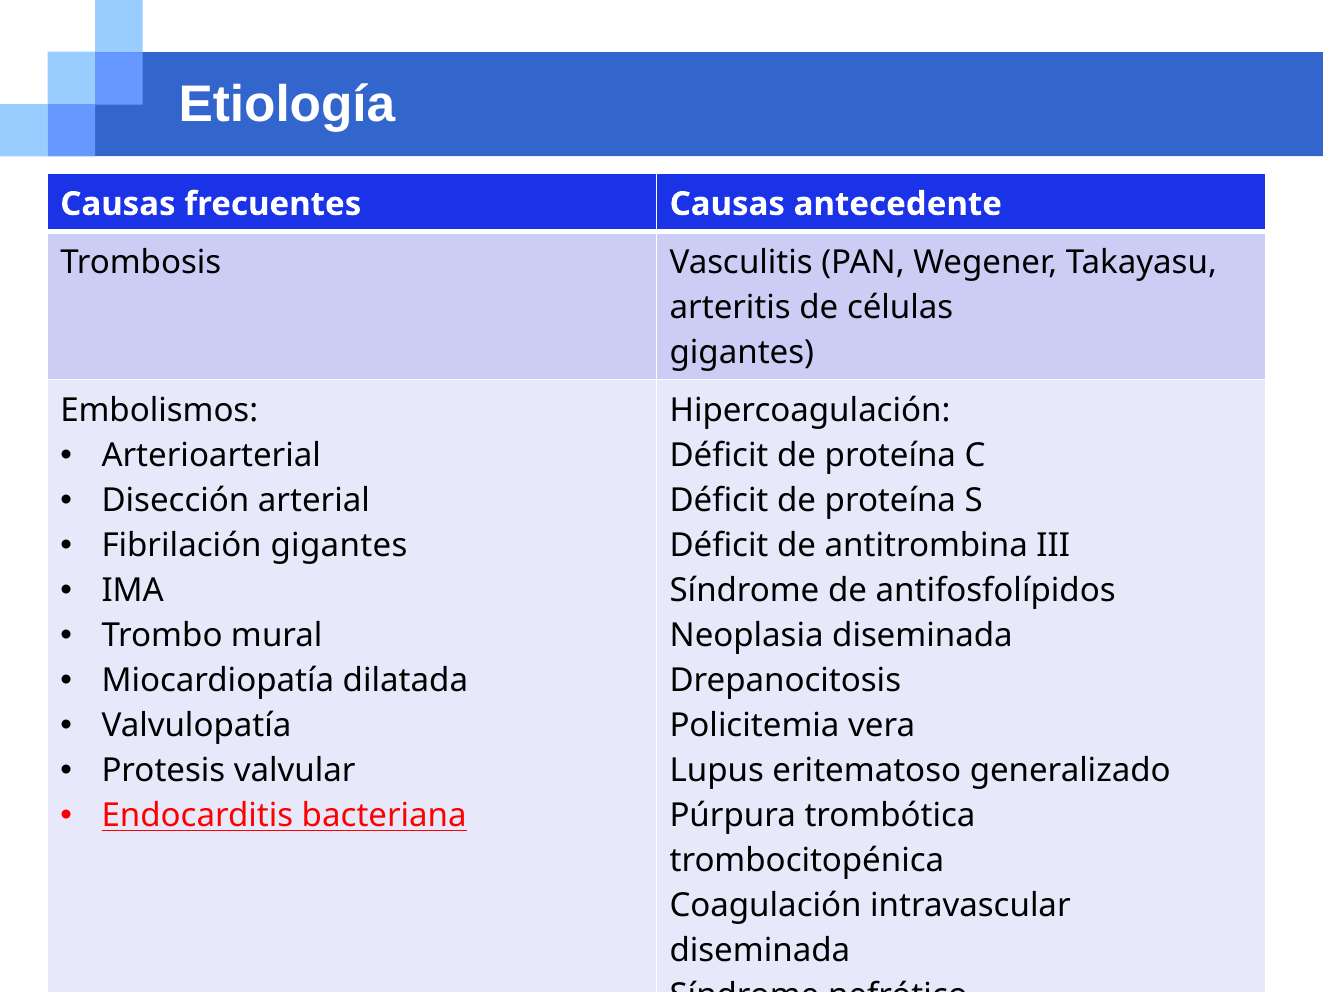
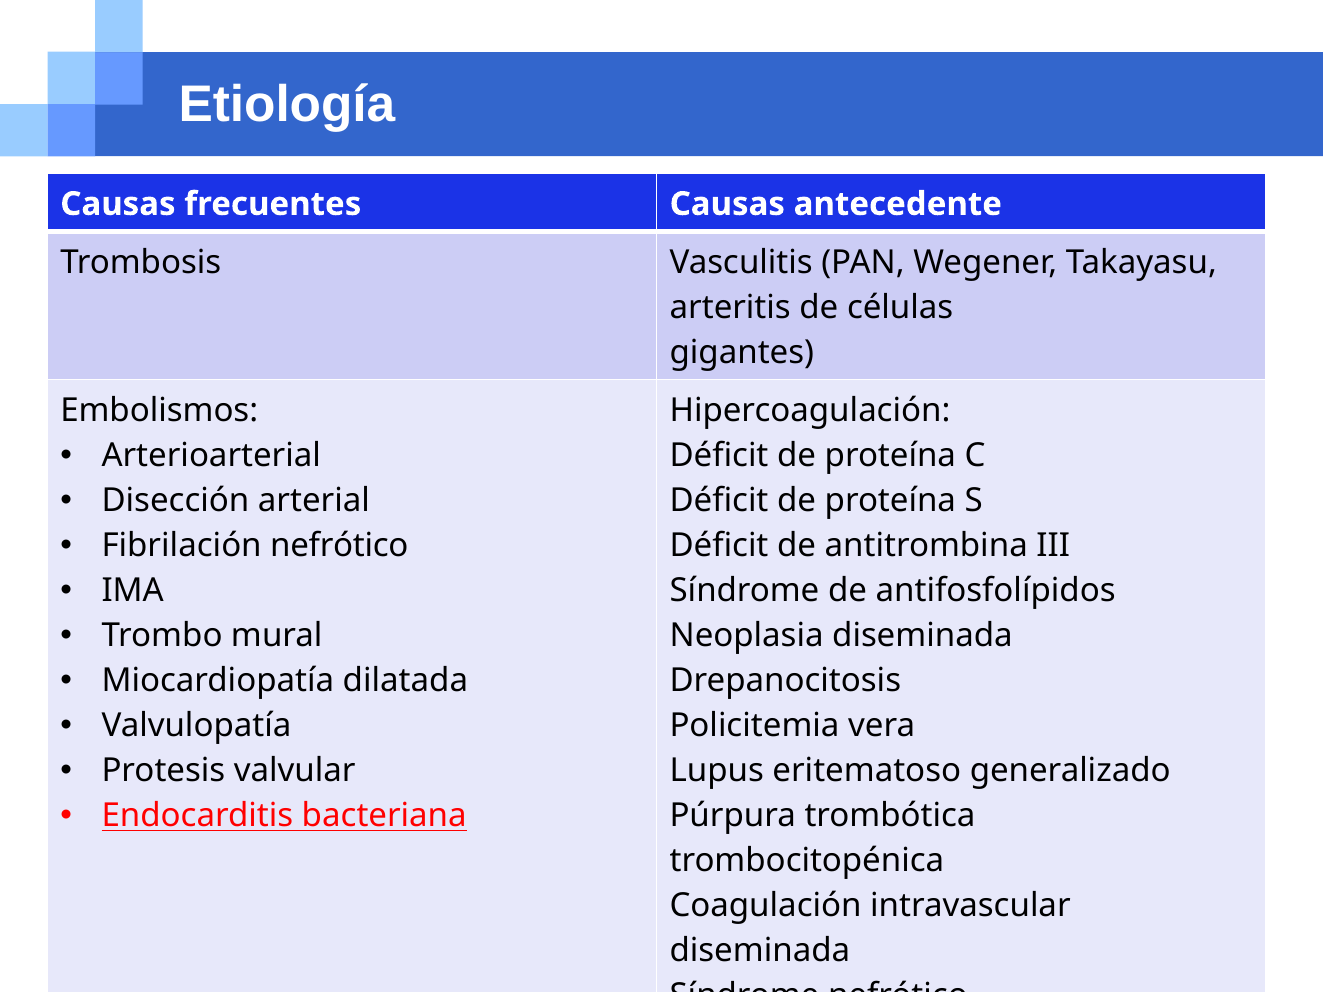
Fibrilación gigantes: gigantes -> nefrótico (339, 546)
